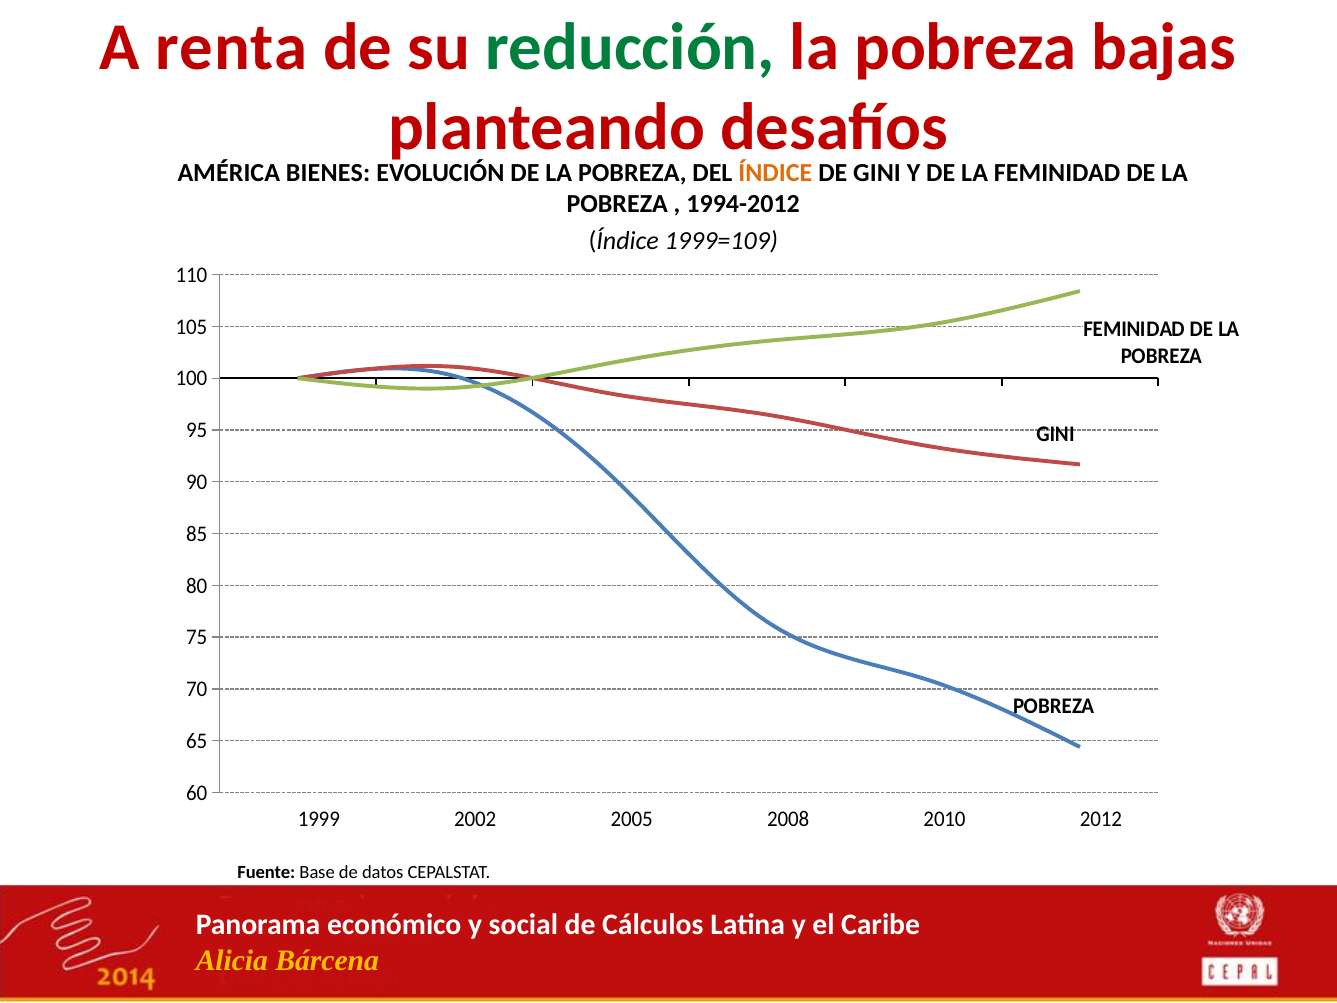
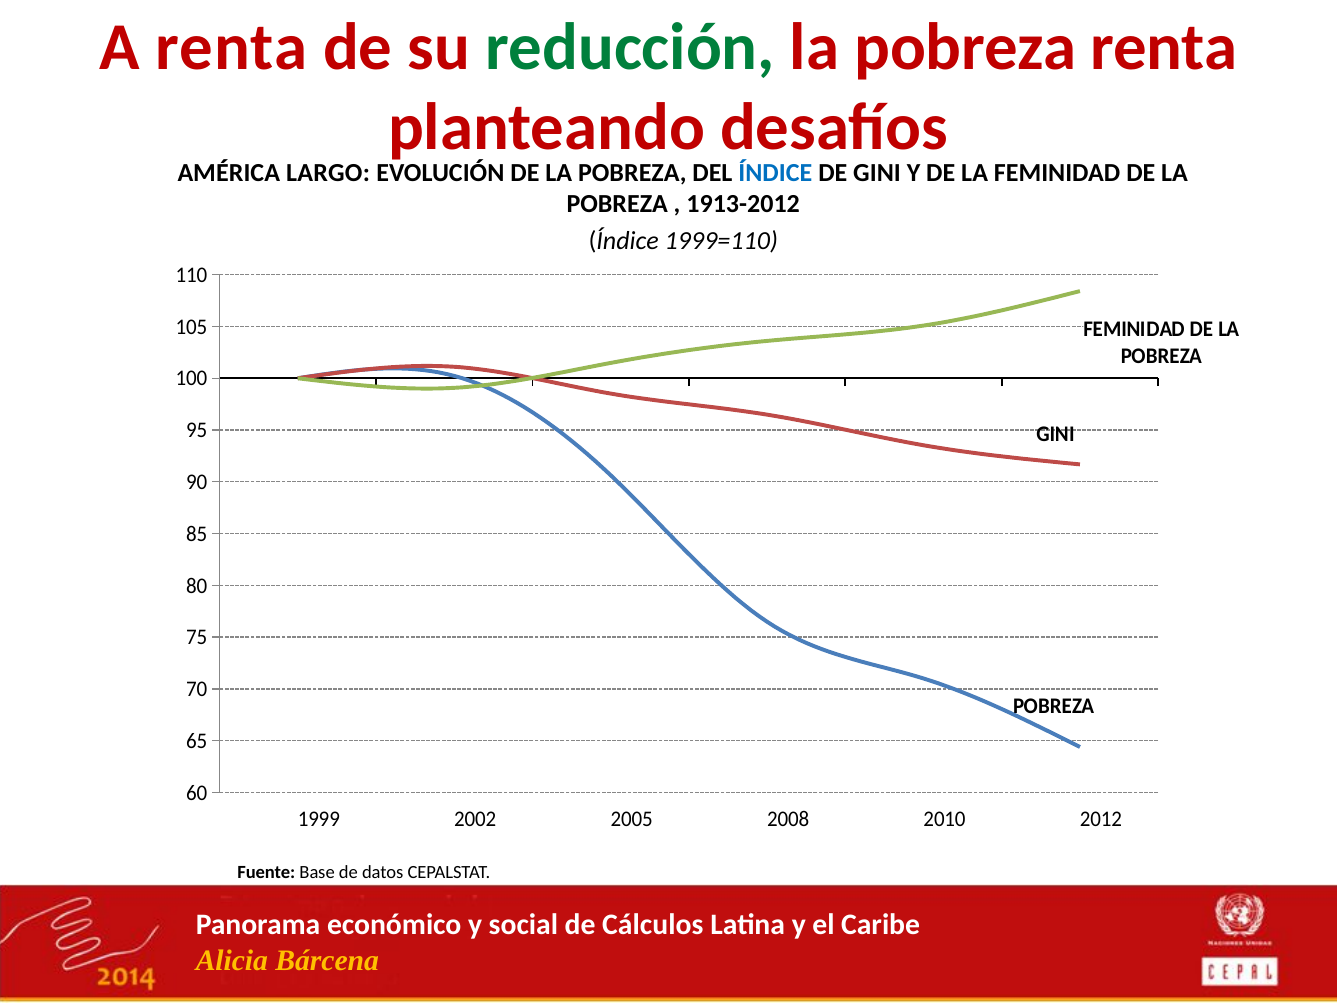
pobreza bajas: bajas -> renta (1164, 47)
BIENES: BIENES -> LARGO (328, 173)
ÍNDICE colour: orange -> blue (775, 173)
1994-2012: 1994-2012 -> 1913-2012 (743, 204)
1999=109: 1999=109 -> 1999=110 (721, 240)
